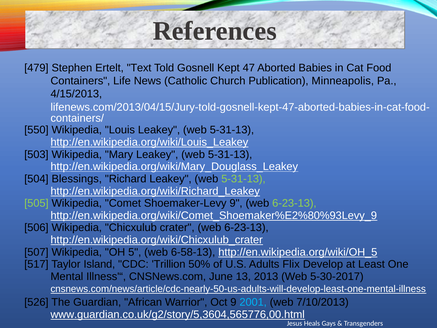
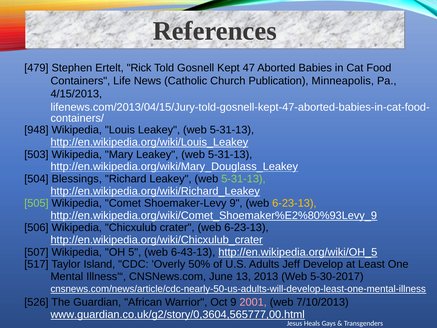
Text: Text -> Rick (139, 68)
550: 550 -> 948 (36, 130)
6-23-13 colour: light green -> yellow (294, 203)
6-58-13: 6-58-13 -> 6-43-13 (193, 252)
Trillion: Trillion -> Overly (169, 264)
Flix: Flix -> Jeff (291, 264)
2001 colour: light blue -> pink (253, 302)
www.guardian.co.uk/g2/story/5,3604,565776,00.html: www.guardian.co.uk/g2/story/5,3604,565776,00.html -> www.guardian.co.uk/g2/story/0,3604,565777,00.html (178, 314)
